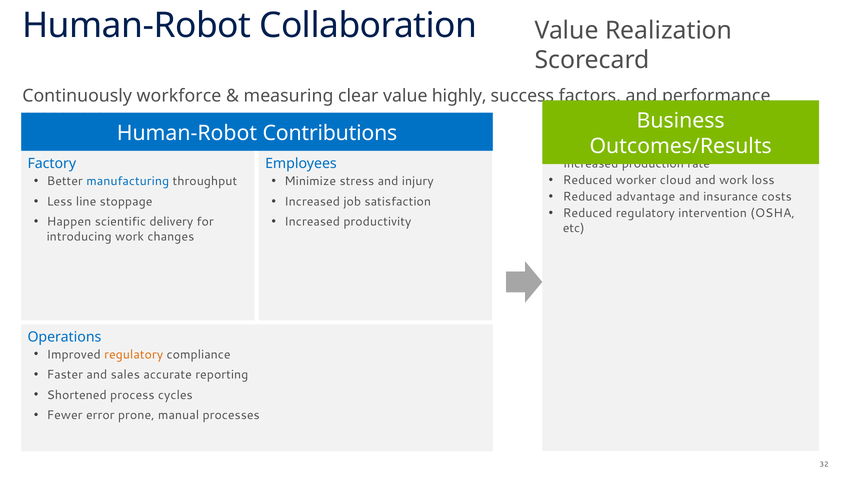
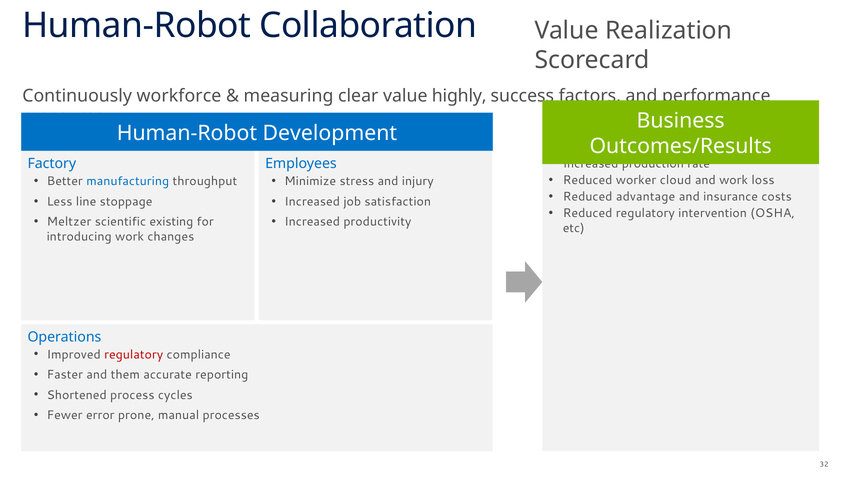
Contributions: Contributions -> Development (330, 133)
Happen: Happen -> Meltzer (69, 222)
delivery: delivery -> existing (171, 222)
regulatory colour: orange -> red (134, 355)
sales: sales -> them (125, 375)
